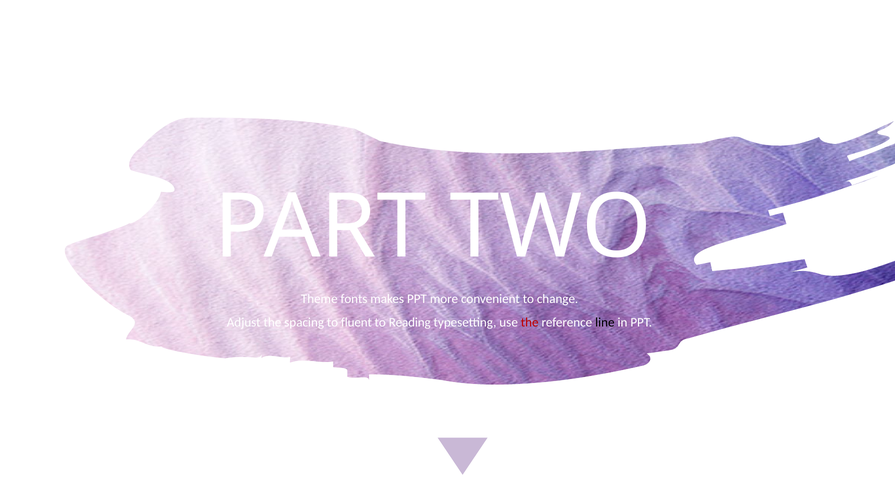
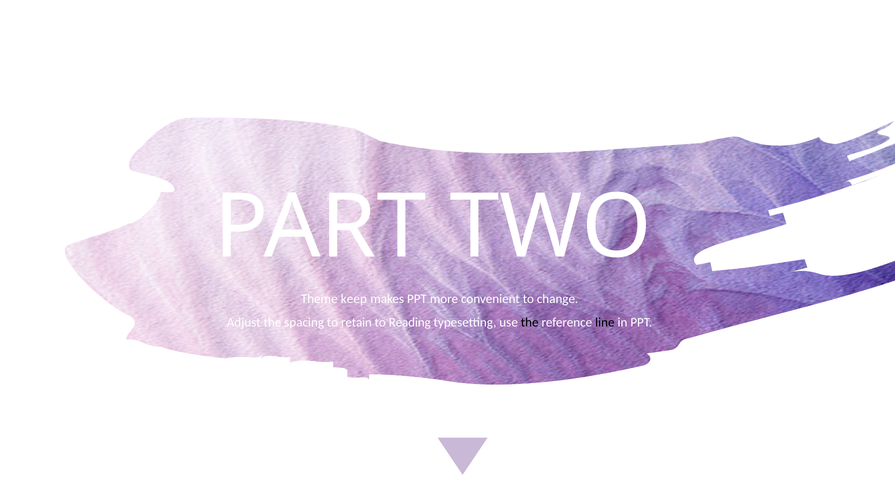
fonts: fonts -> keep (354, 299)
fluent: fluent -> retain (356, 323)
the colour: red -> black (530, 323)
